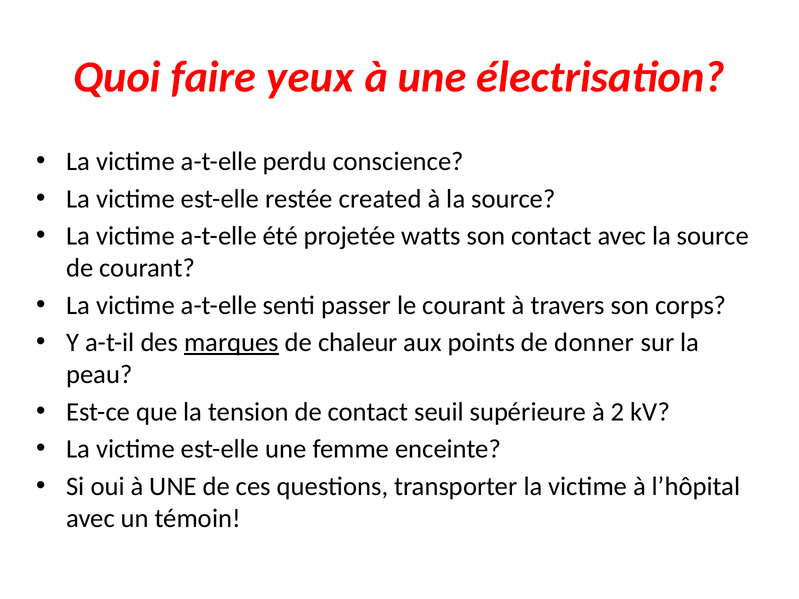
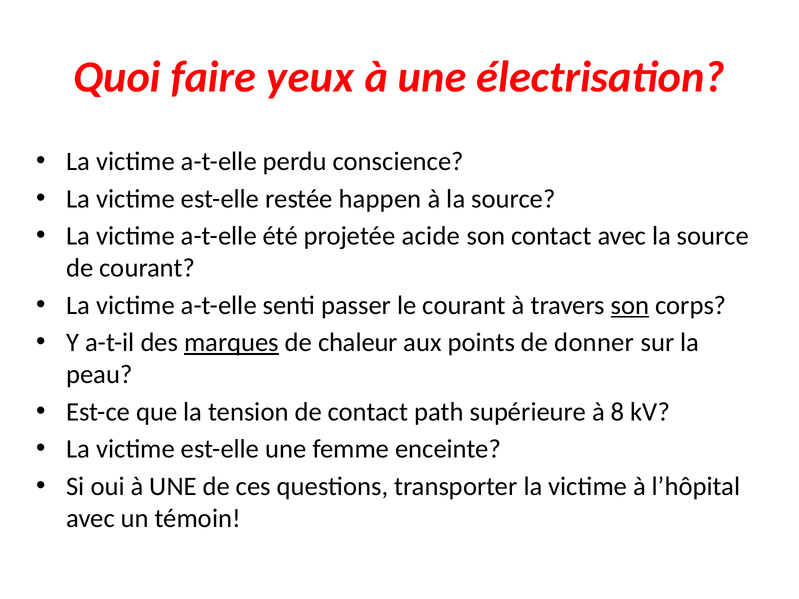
created: created -> happen (380, 199)
watts: watts -> acide (431, 236)
son underline: none -> present (630, 305)
seuil: seuil -> path (439, 412)
2: 2 -> 8 (618, 412)
